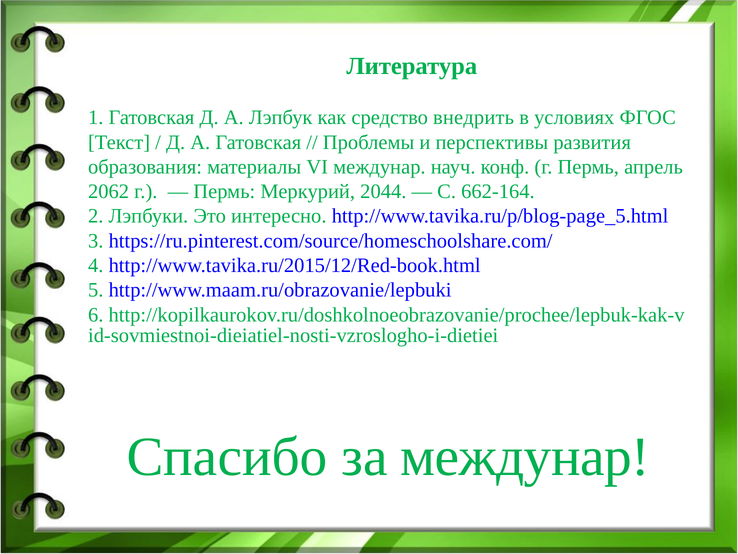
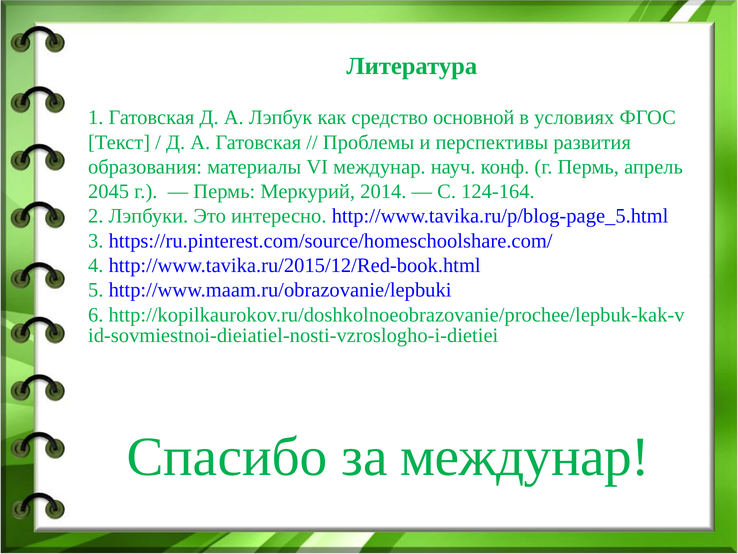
внедрить: внедрить -> основной (474, 118)
2062: 2062 -> 2045 (109, 191)
2044: 2044 -> 2014 (383, 191)
662-164: 662-164 -> 124-164 (498, 191)
